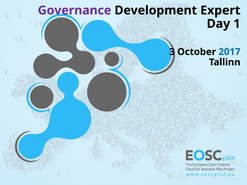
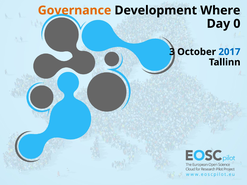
Governance colour: purple -> orange (75, 10)
Expert: Expert -> Where (220, 10)
1: 1 -> 0 (237, 24)
